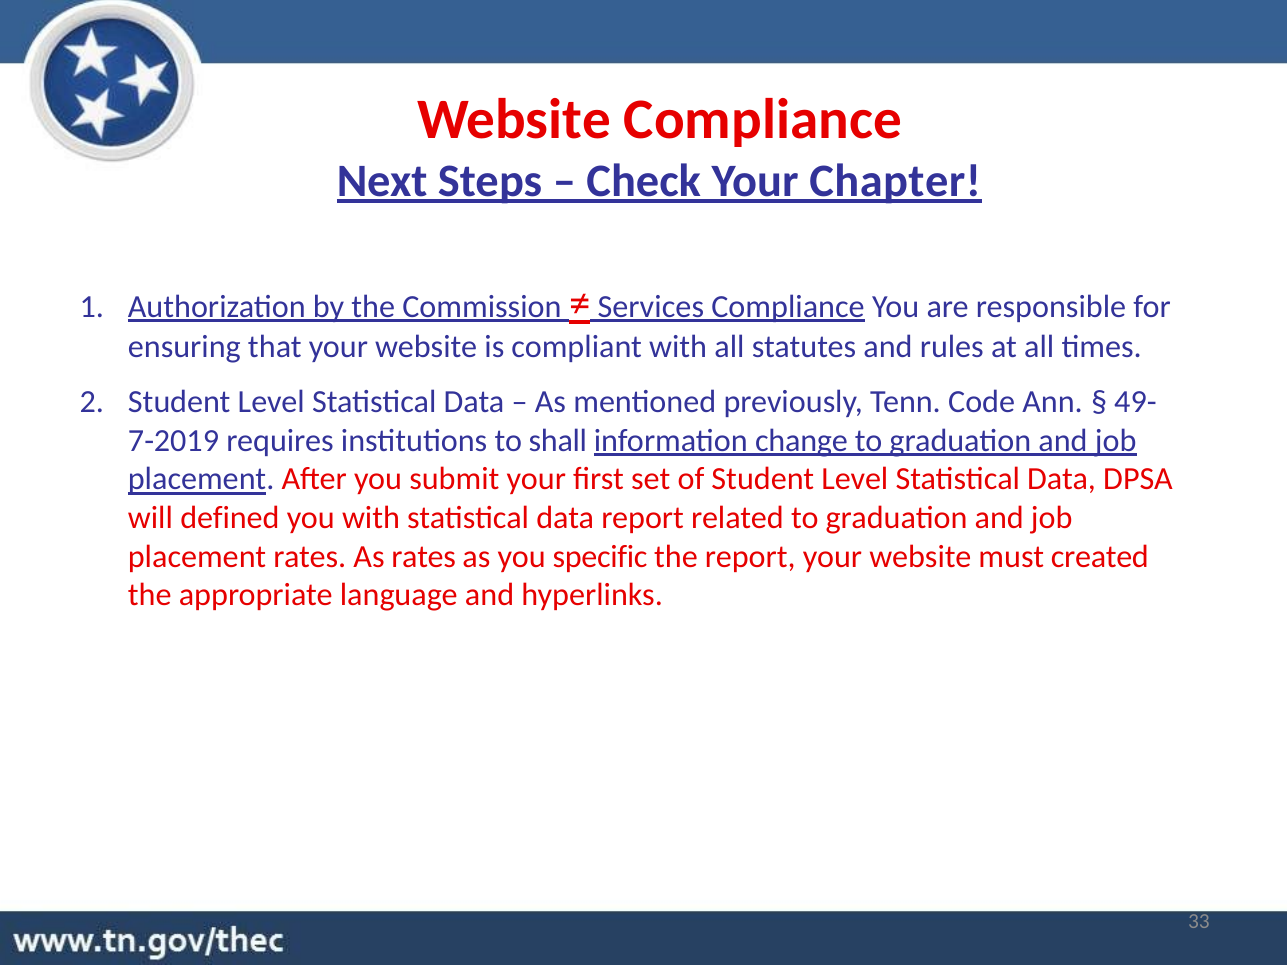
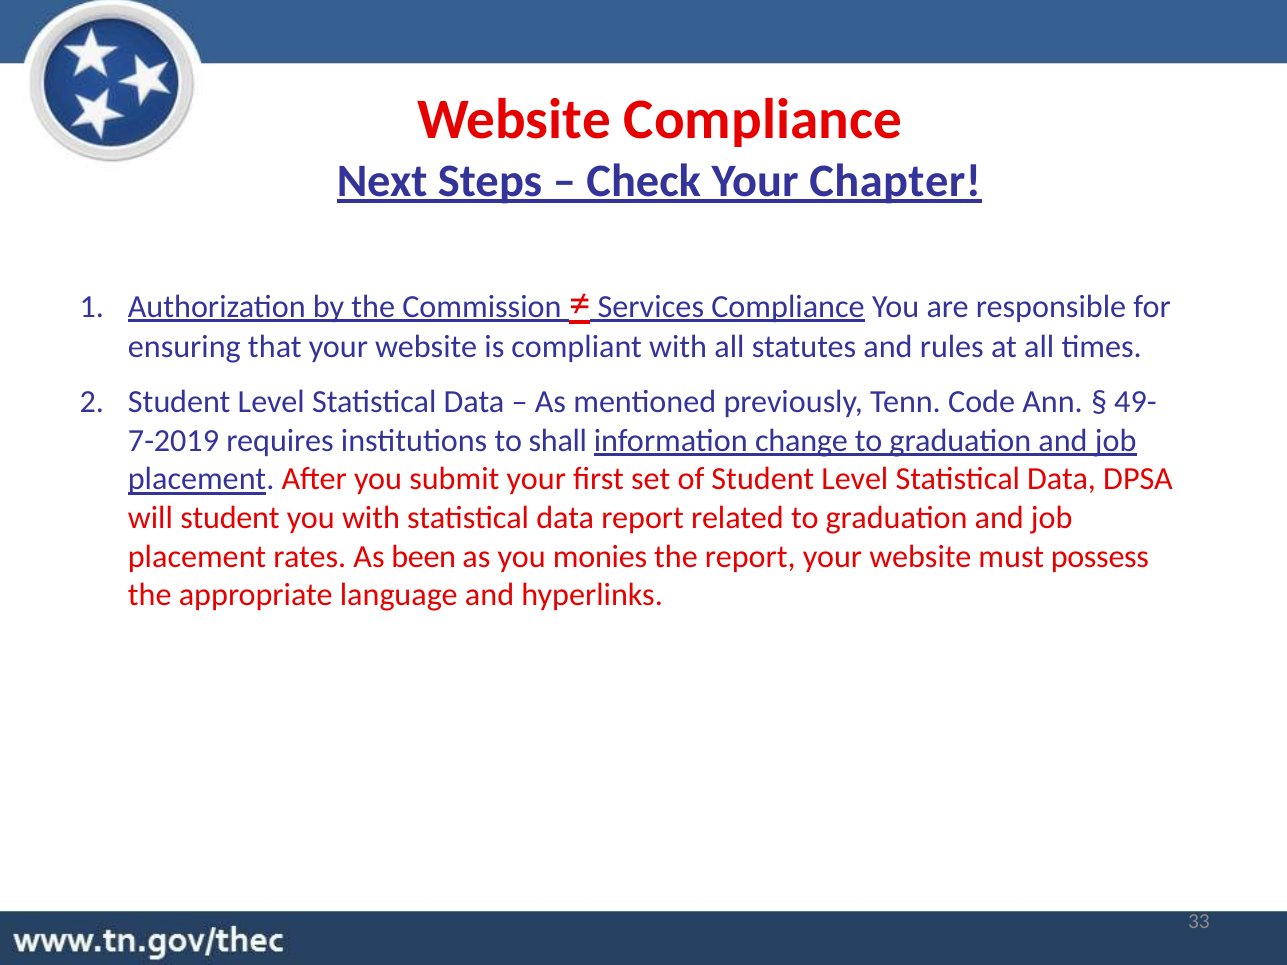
will defined: defined -> student (230, 518)
As rates: rates -> been (424, 557)
specific: specific -> monies (600, 557)
created: created -> possess (1100, 557)
